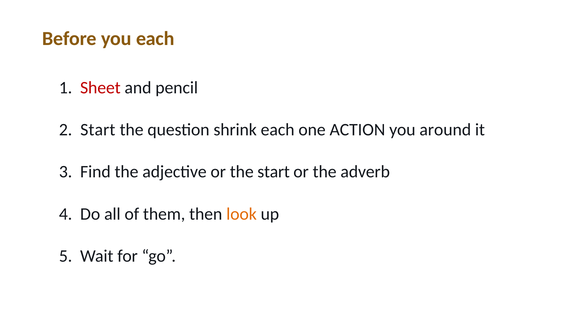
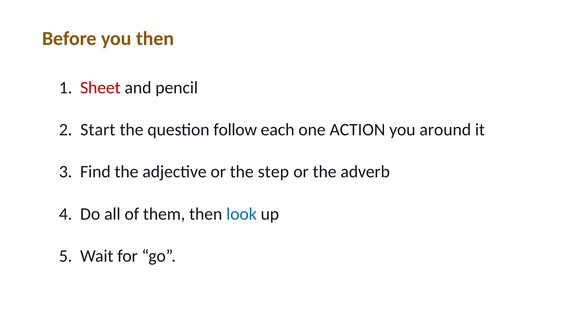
you each: each -> then (155, 39)
shrink: shrink -> follow (235, 130)
the start: start -> step (273, 172)
look colour: orange -> blue (241, 214)
